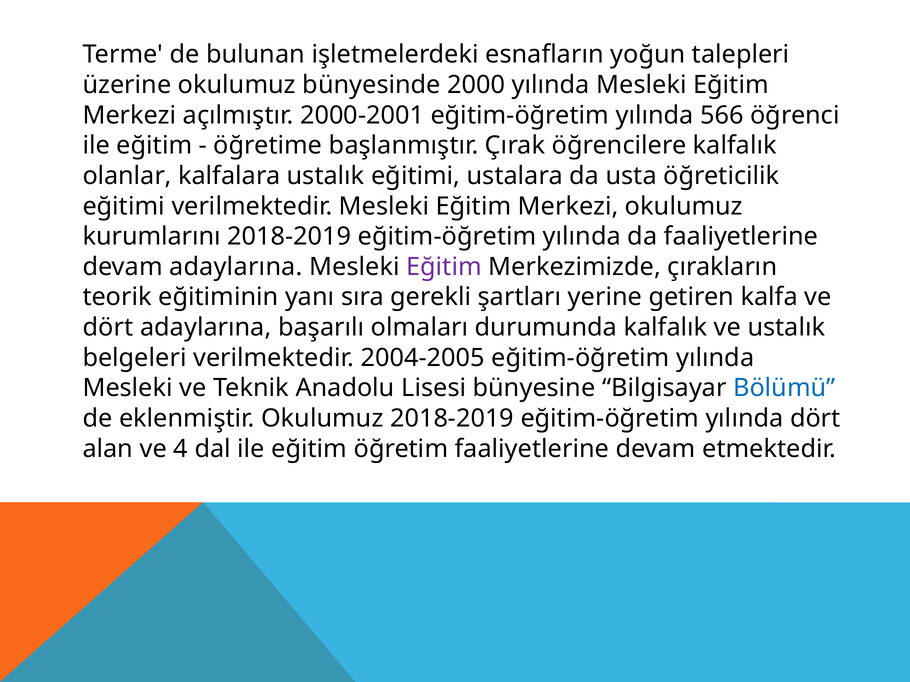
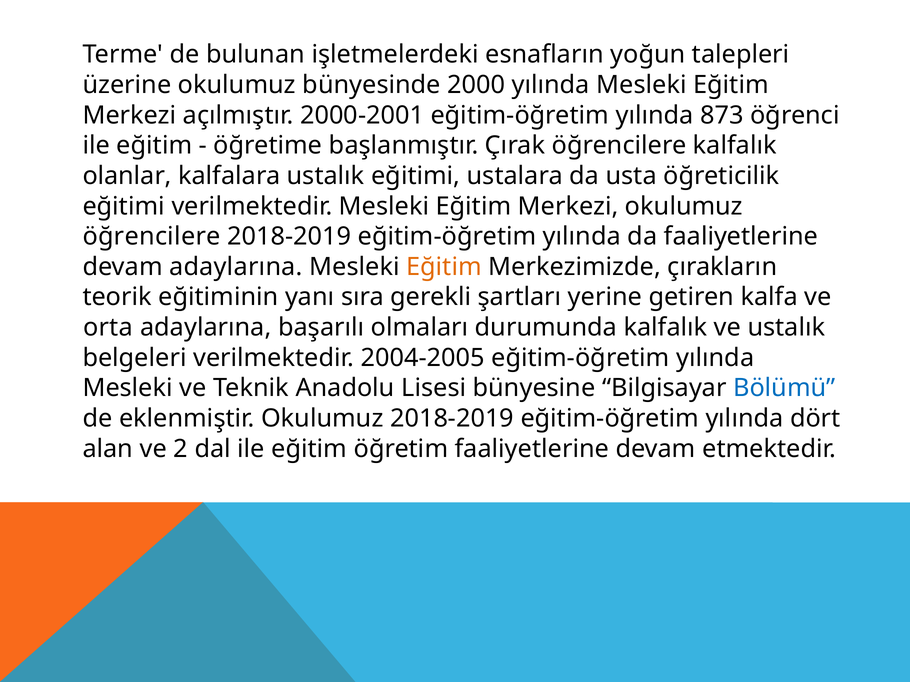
566: 566 -> 873 (722, 115)
kurumlarını: kurumlarını -> öğrencilere (152, 237)
Eğitim colour: purple -> orange (444, 267)
dört: dört -> orta (108, 328)
4: 4 -> 2 (181, 449)
